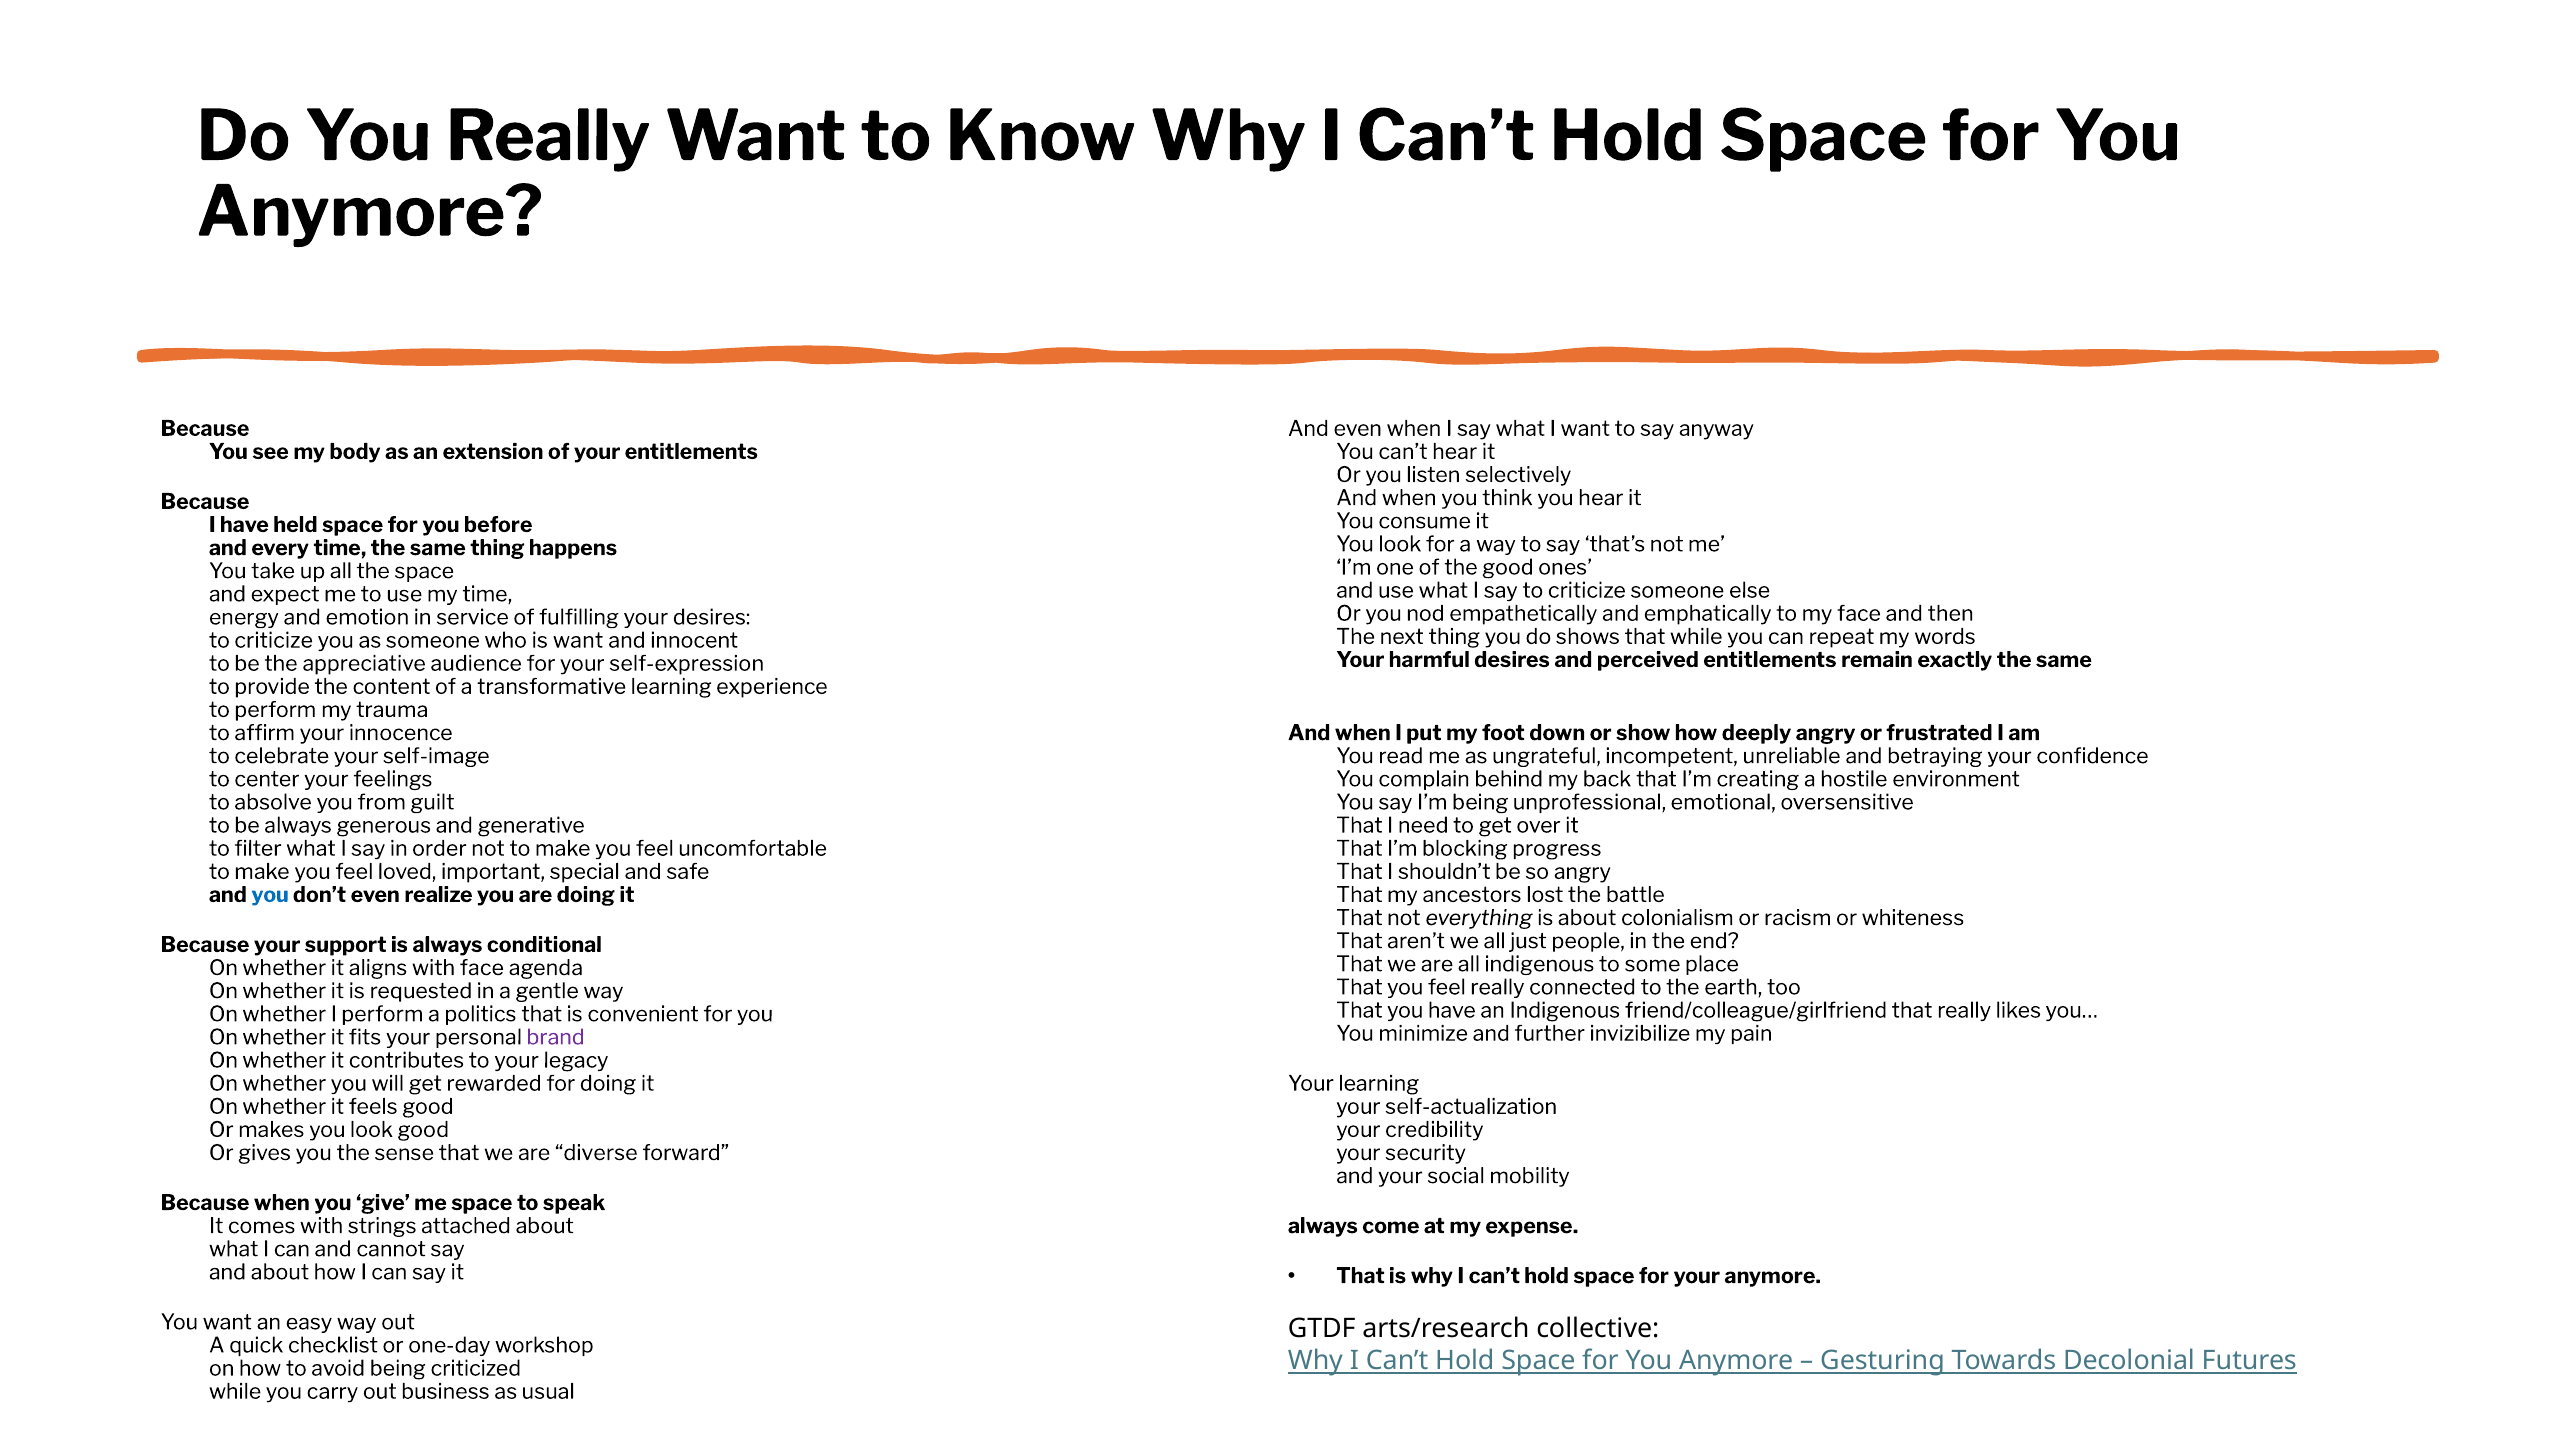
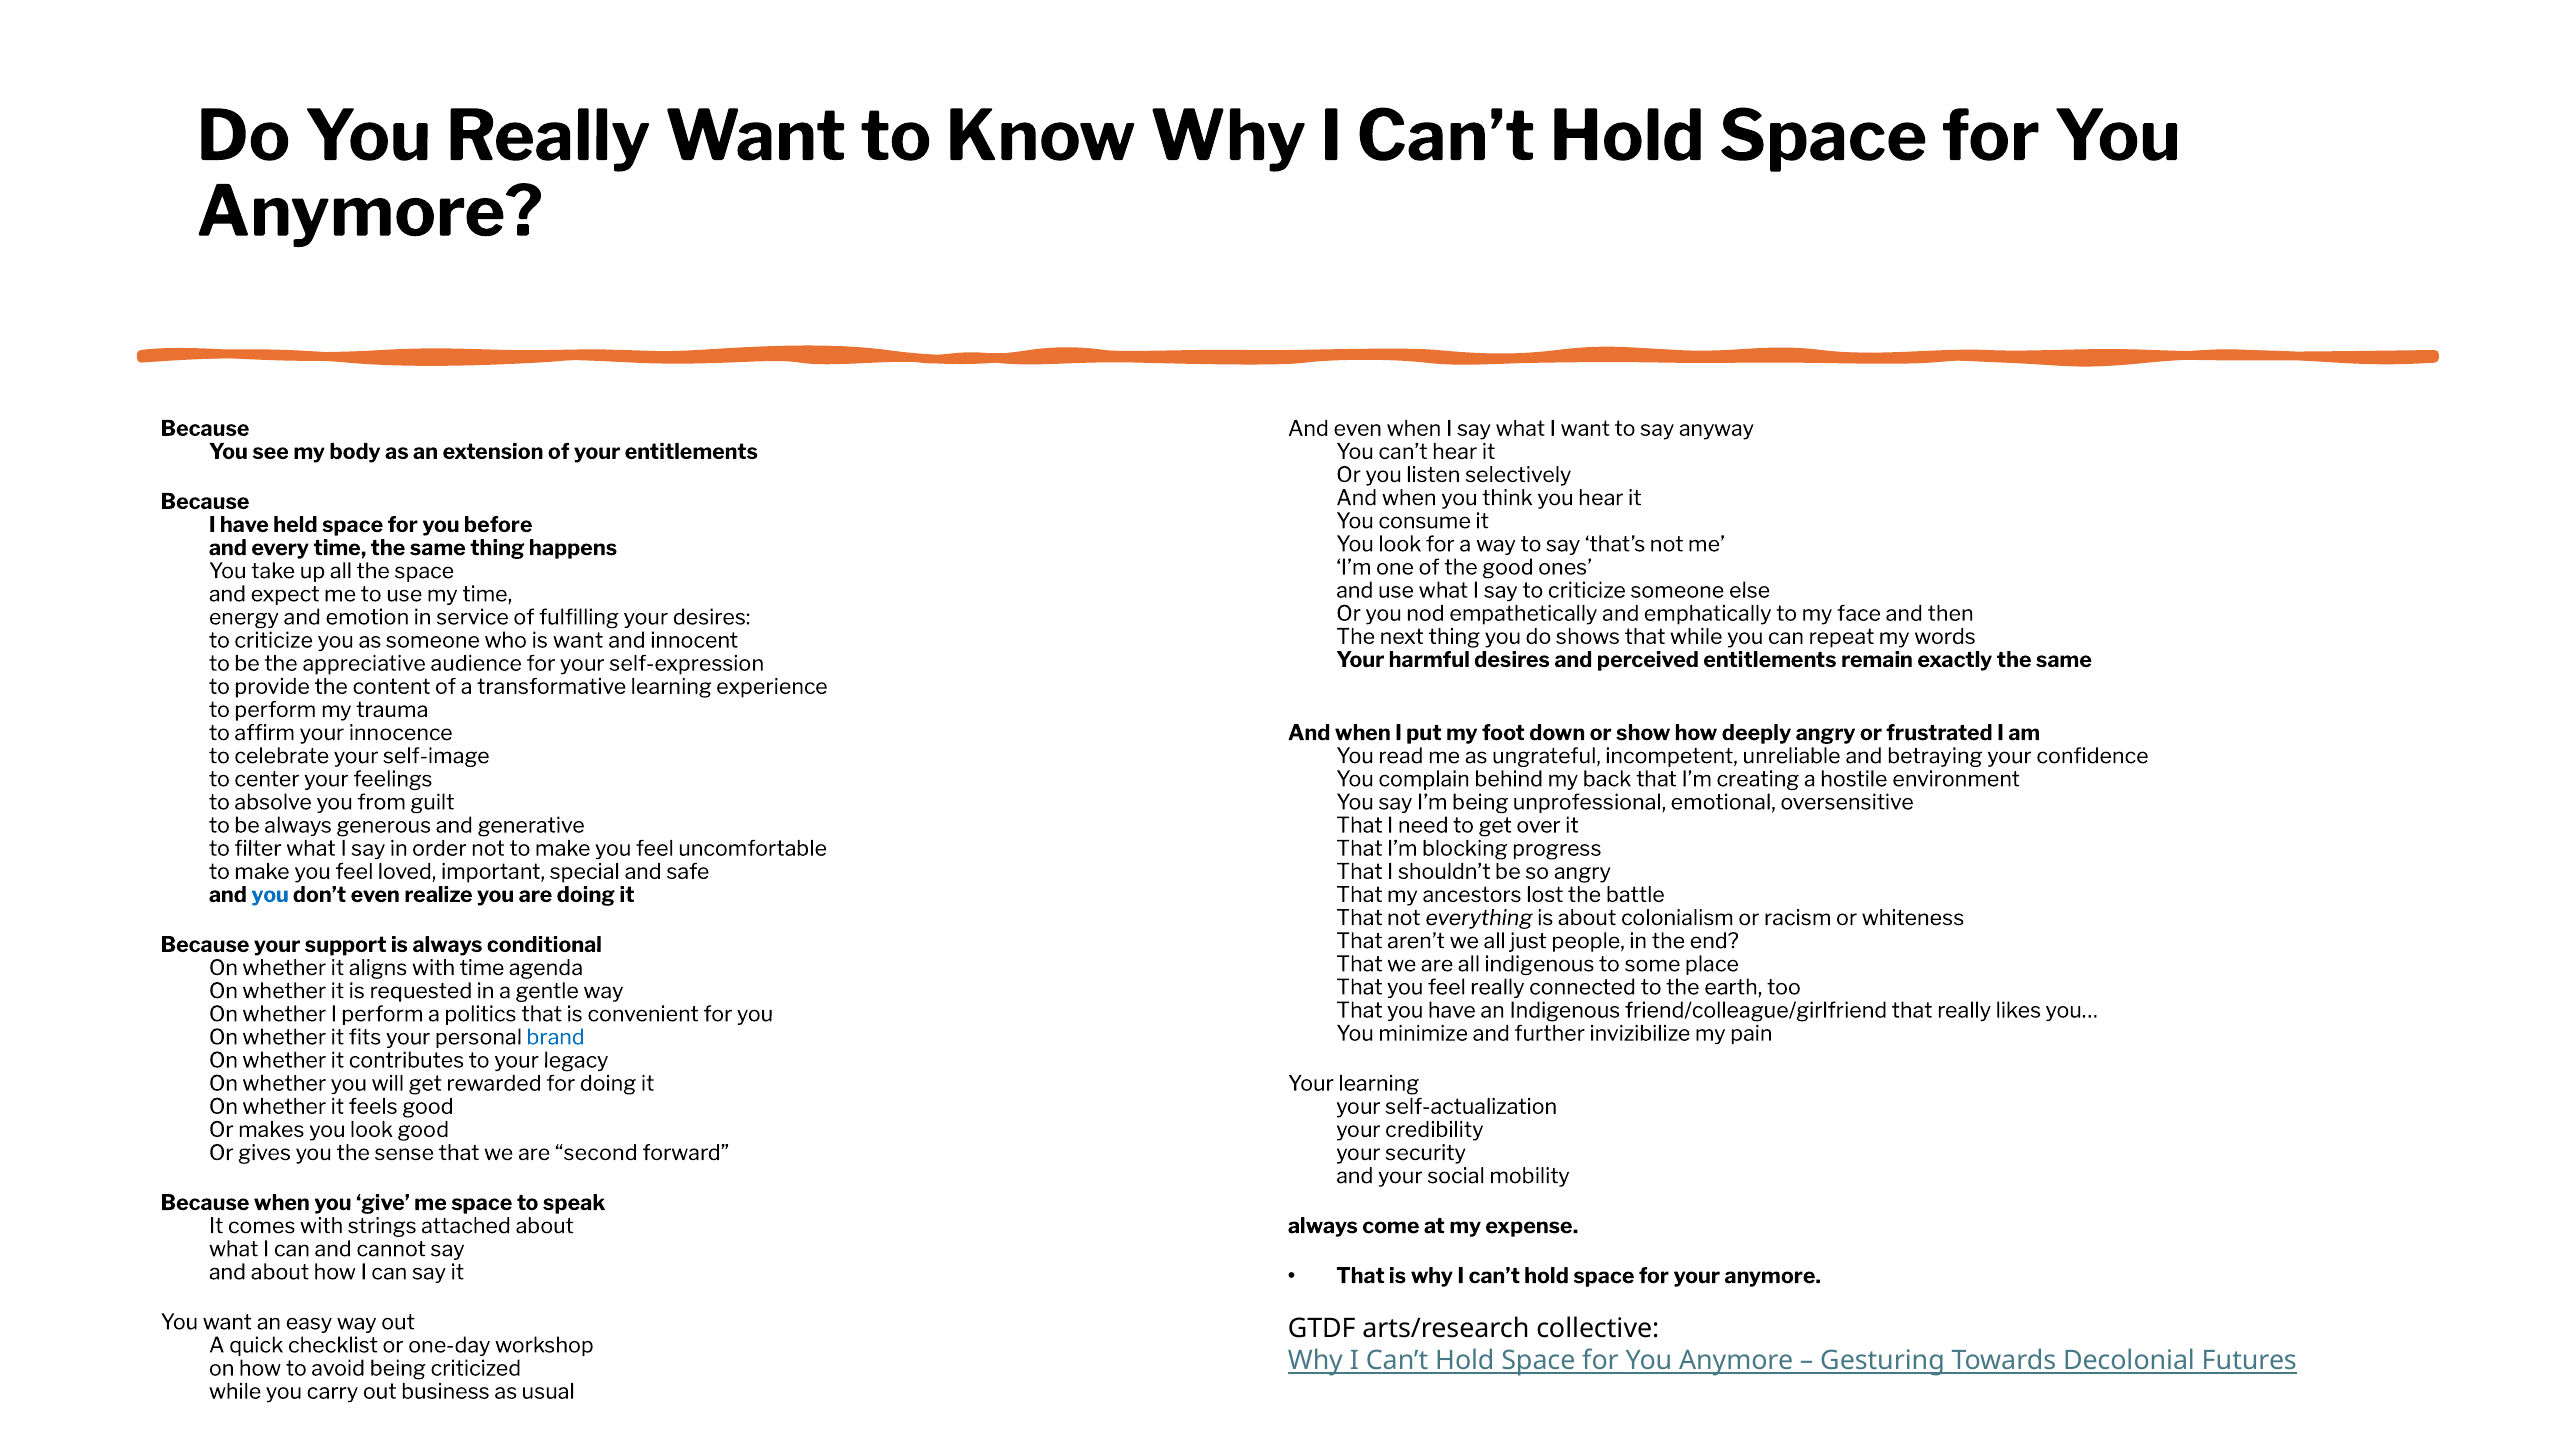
with face: face -> time (482, 968)
brand colour: purple -> blue (556, 1037)
diverse: diverse -> second (596, 1153)
